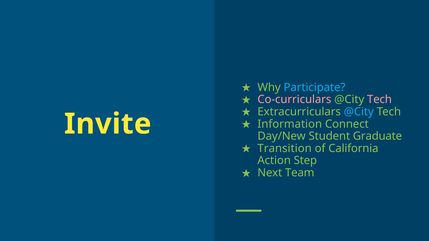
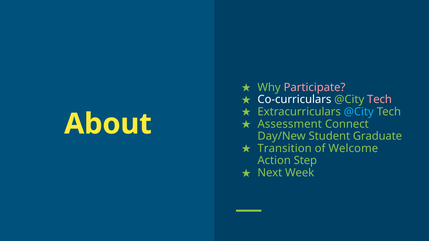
Participate colour: light blue -> pink (315, 87)
Co-curriculars colour: pink -> white (294, 100)
Invite: Invite -> About (108, 124)
Information: Information -> Assessment (290, 124)
California: California -> Welcome (353, 149)
Team: Team -> Week (300, 173)
